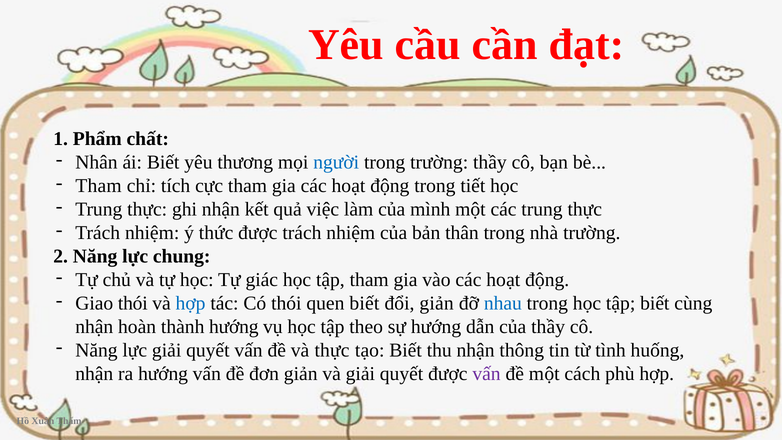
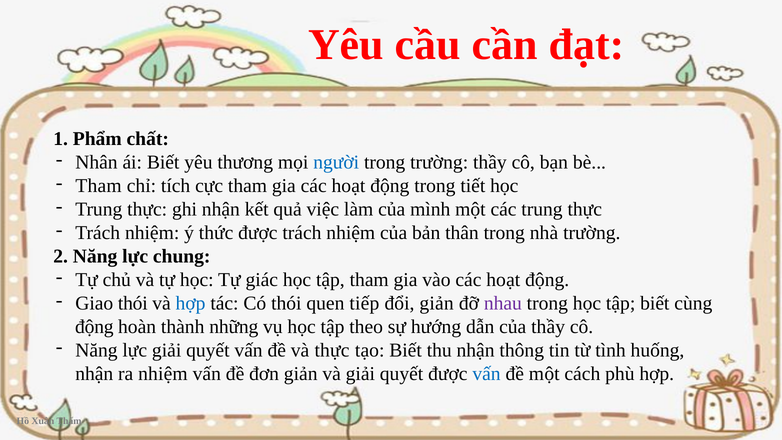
quen biết: biết -> tiếp (364, 303)
nhau colour: blue -> purple (503, 303)
nhận: nhận -> động (94, 327)
thành hướng: hướng -> những (234, 327)
ra hướng: hướng -> nhiệm (163, 373)
vấn colour: purple -> blue (487, 373)
